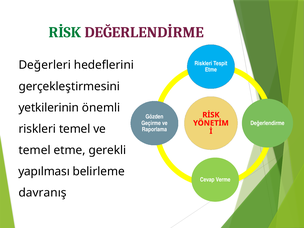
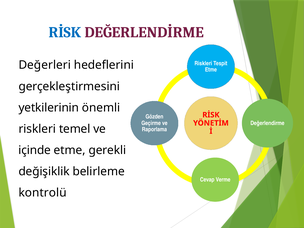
RİSK colour: green -> blue (65, 32)
temel: temel -> içinde (35, 150)
yapılması: yapılması -> değişiklik (44, 172)
davranış: davranış -> kontrolü (43, 193)
